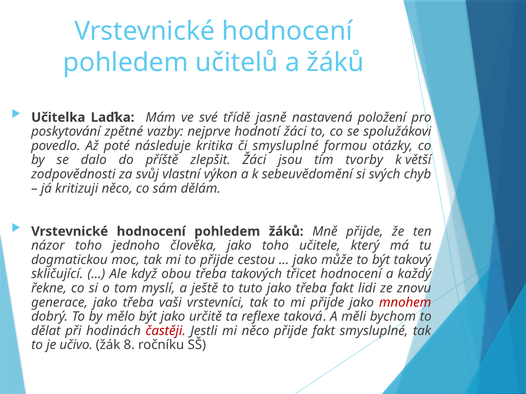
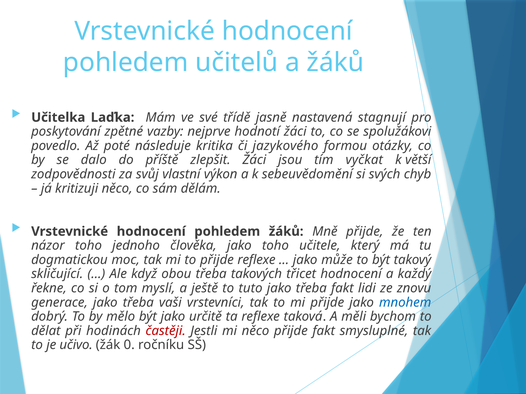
položení: položení -> stagnují (382, 118)
či smysluplné: smysluplné -> jazykového (285, 146)
tvorby: tvorby -> vyčkat (364, 160)
přijde cestou: cestou -> reflexe (256, 260)
mnohem colour: red -> blue (405, 303)
8: 8 -> 0 (129, 345)
